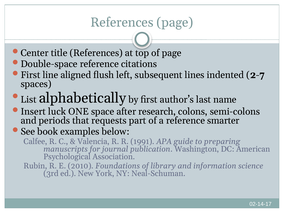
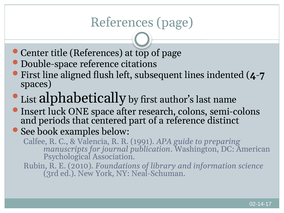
2-7: 2-7 -> 4-7 (257, 75)
requests: requests -> centered (109, 121)
smarter: smarter -> distinct (223, 121)
